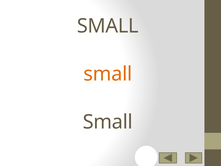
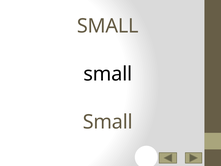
small colour: orange -> black (108, 74)
